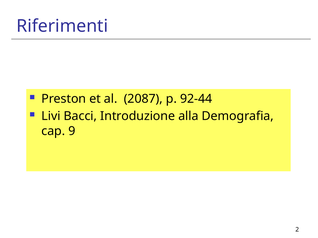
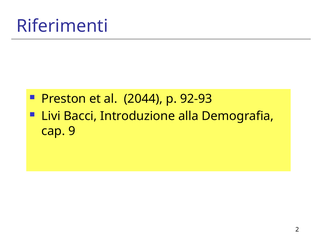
2087: 2087 -> 2044 (143, 99)
92-44: 92-44 -> 92-93 (196, 99)
